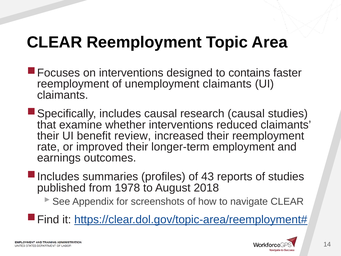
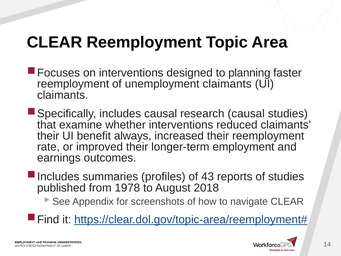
contains: contains -> planning (249, 73)
review: review -> always (133, 136)
